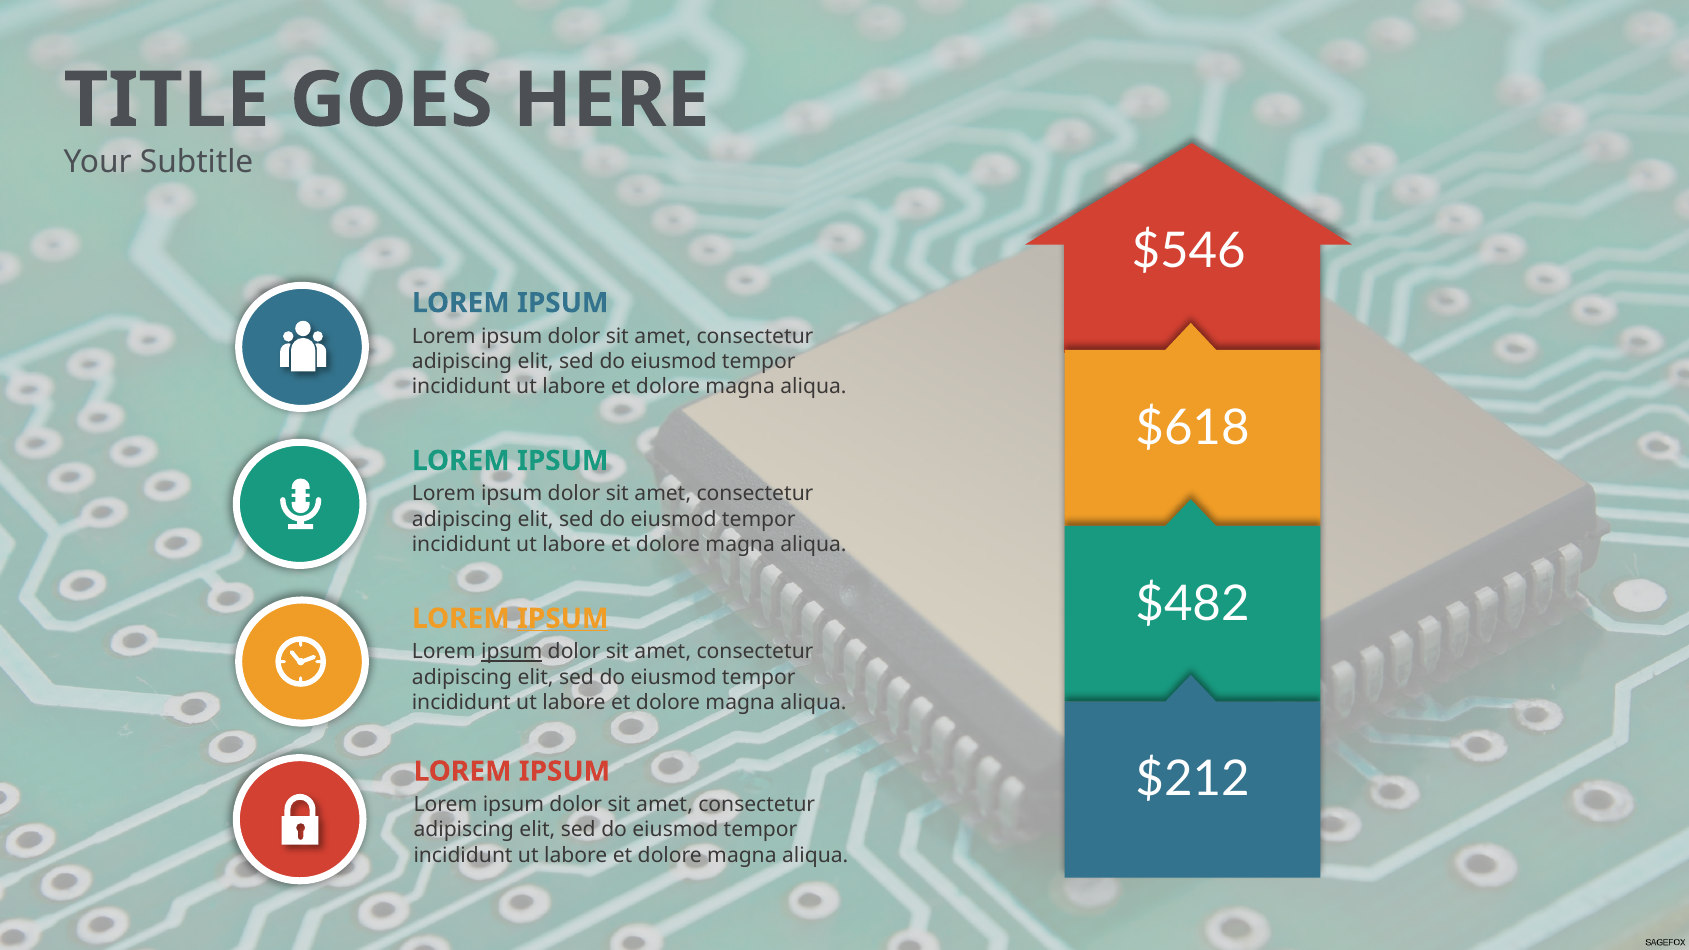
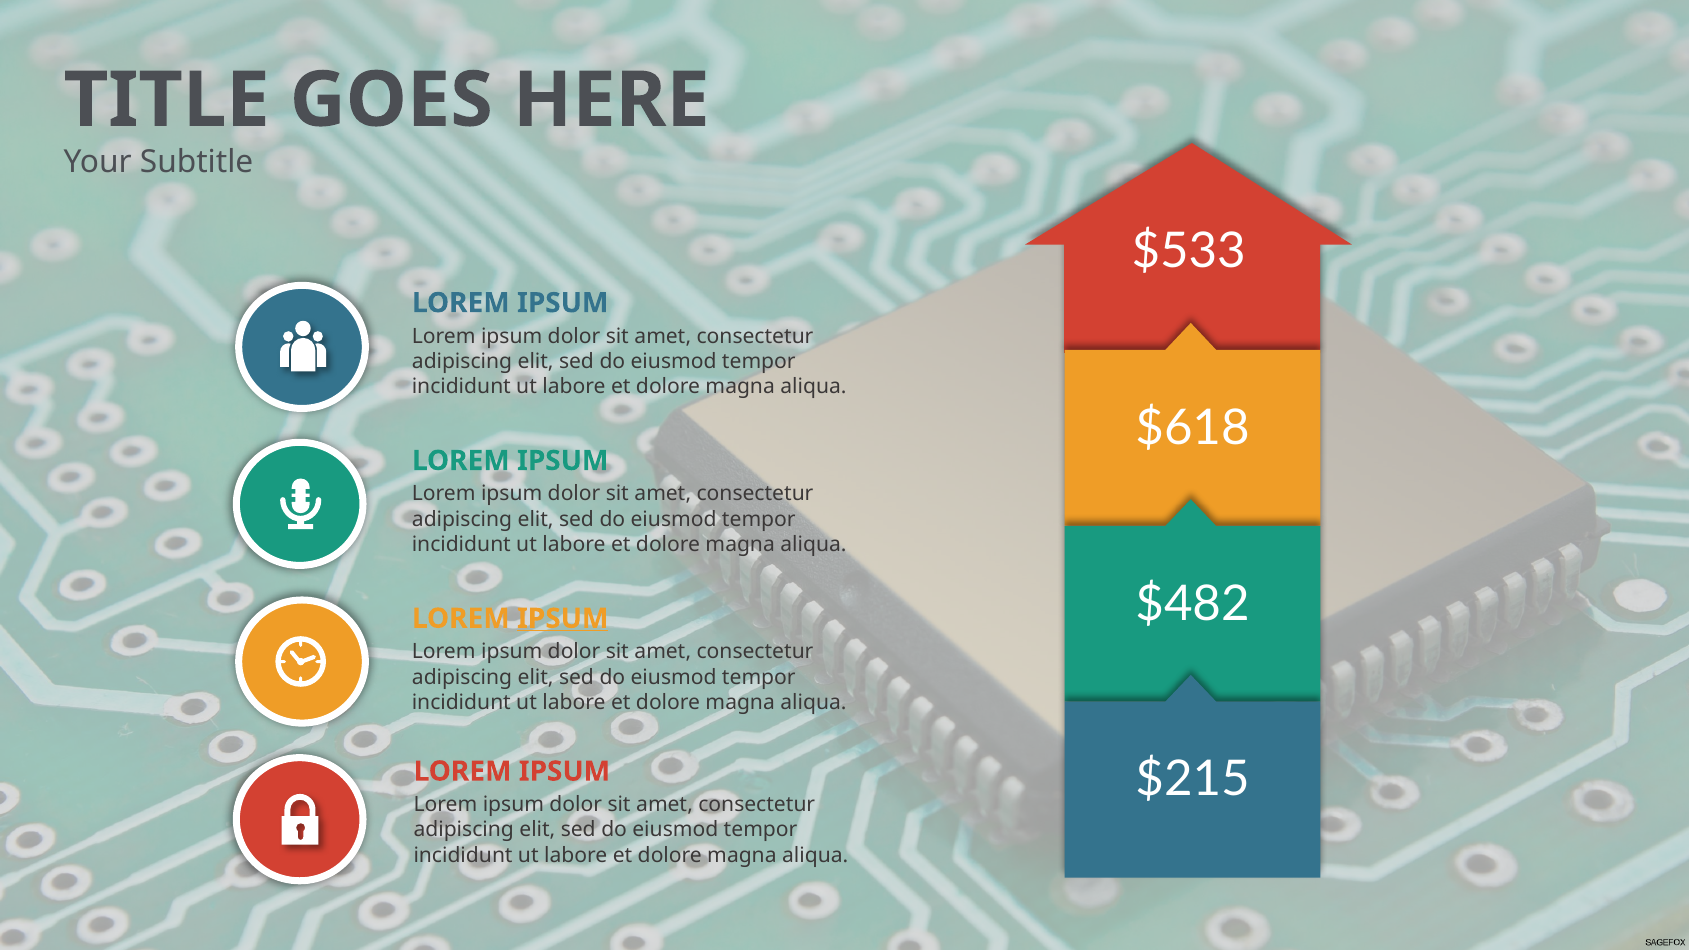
$546: $546 -> $533 (1189, 251)
ipsum underline: present -> none (512, 652)
$212: $212 -> $215 (1193, 780)
